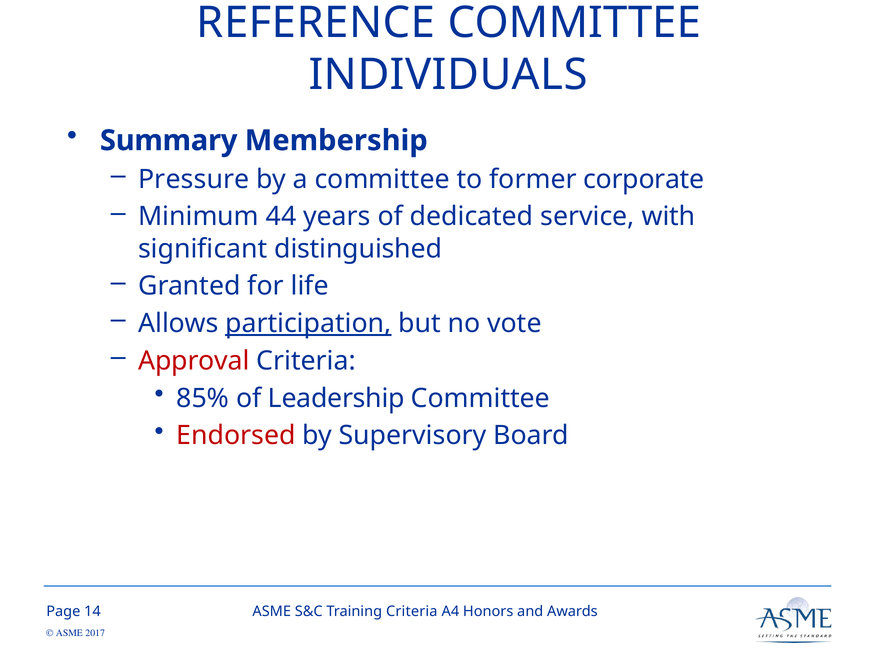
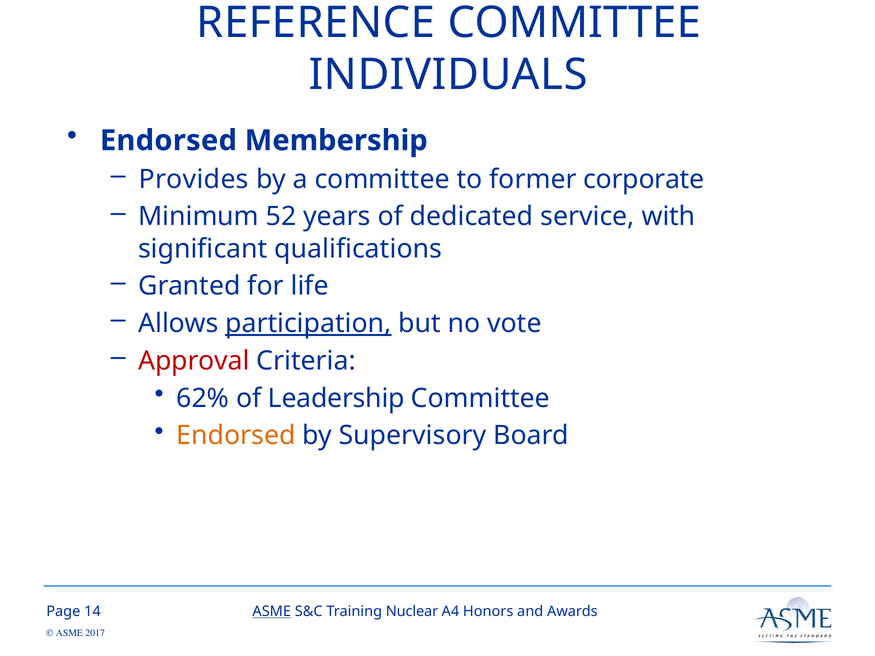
Summary: Summary -> Endorsed (168, 141)
Pressure: Pressure -> Provides (194, 179)
44: 44 -> 52 (281, 217)
distinguished: distinguished -> qualifications (358, 249)
85%: 85% -> 62% (203, 398)
Endorsed colour: red -> orange (236, 436)
ASME underline: none -> present (272, 612)
Training Criteria: Criteria -> Nuclear (412, 612)
